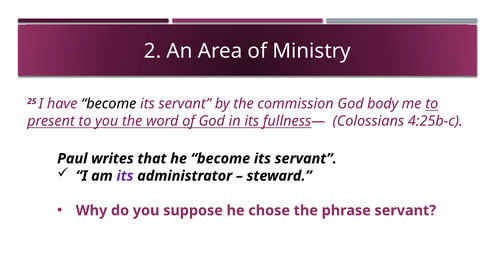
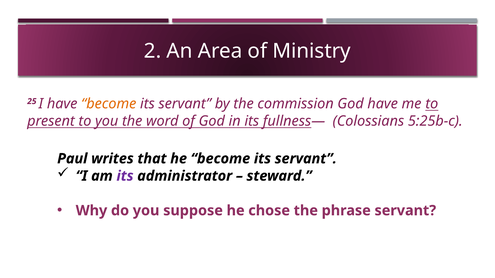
become colour: black -> orange (109, 104)
God body: body -> have (383, 104)
4:25b-c: 4:25b-c -> 5:25b-c (435, 121)
